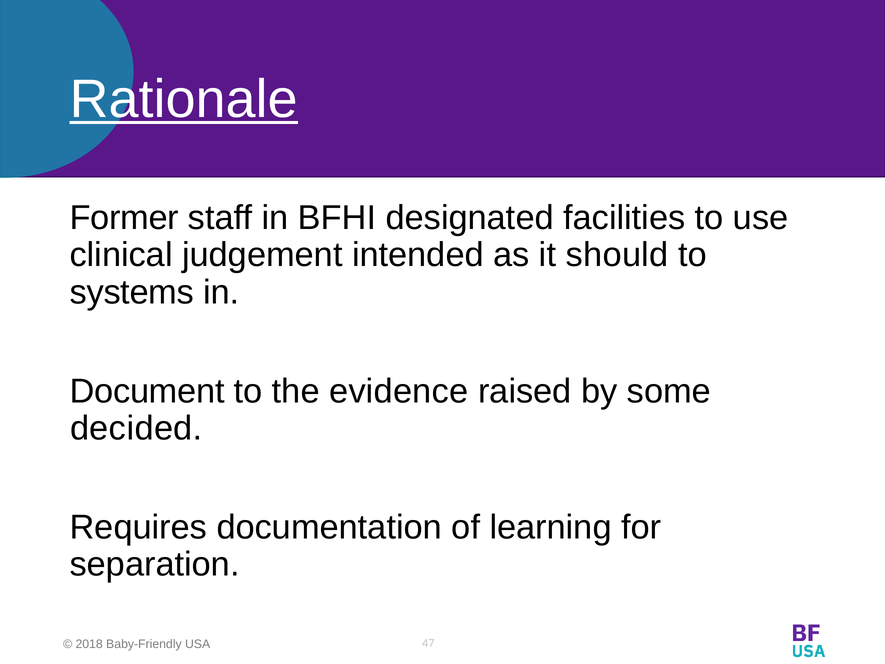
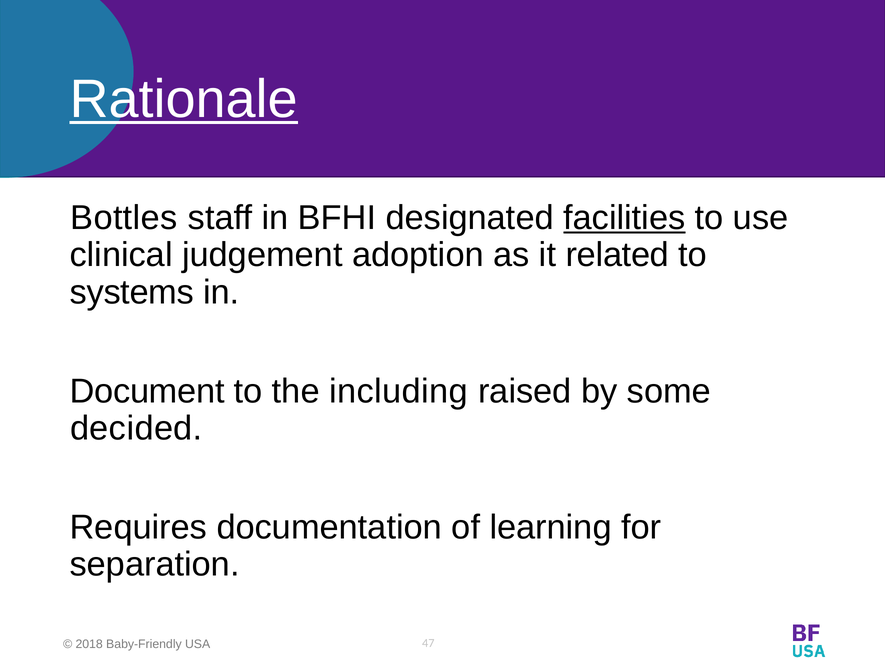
Former: Former -> Bottles (124, 218)
facilities underline: none -> present (624, 218)
intended: intended -> adoption (418, 255)
should: should -> related (617, 255)
evidence: evidence -> including (399, 391)
